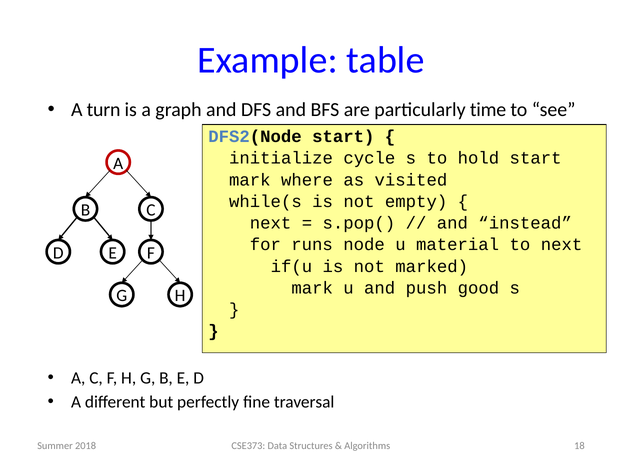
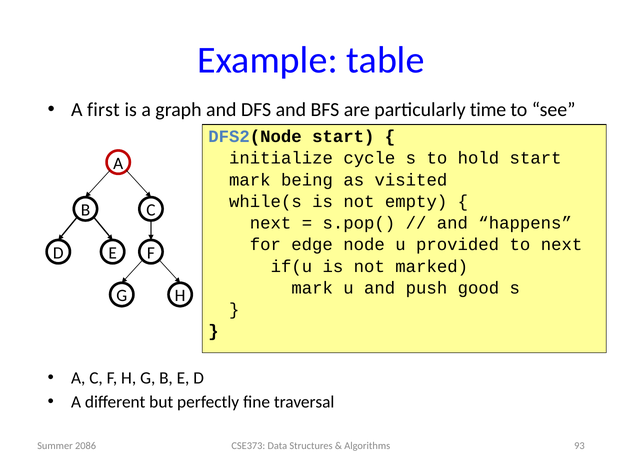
turn: turn -> first (103, 110)
where: where -> being (307, 180)
instead: instead -> happens (525, 223)
runs: runs -> edge (312, 244)
material: material -> provided (458, 244)
18: 18 -> 93 (579, 445)
2018: 2018 -> 2086 (86, 445)
